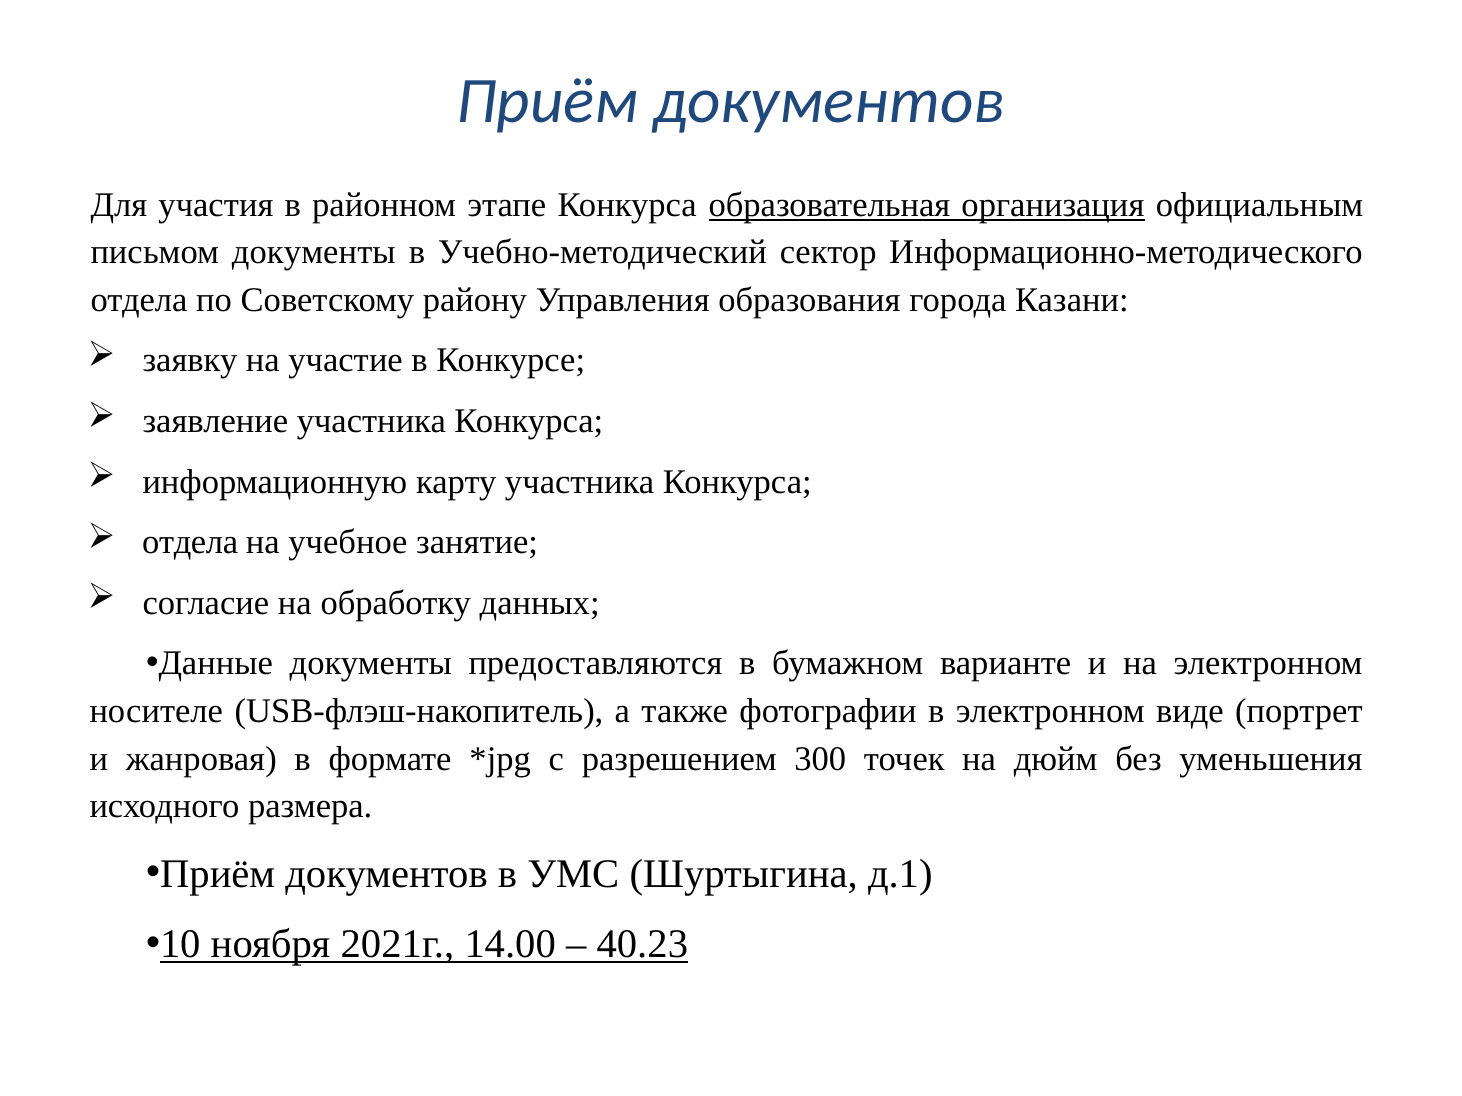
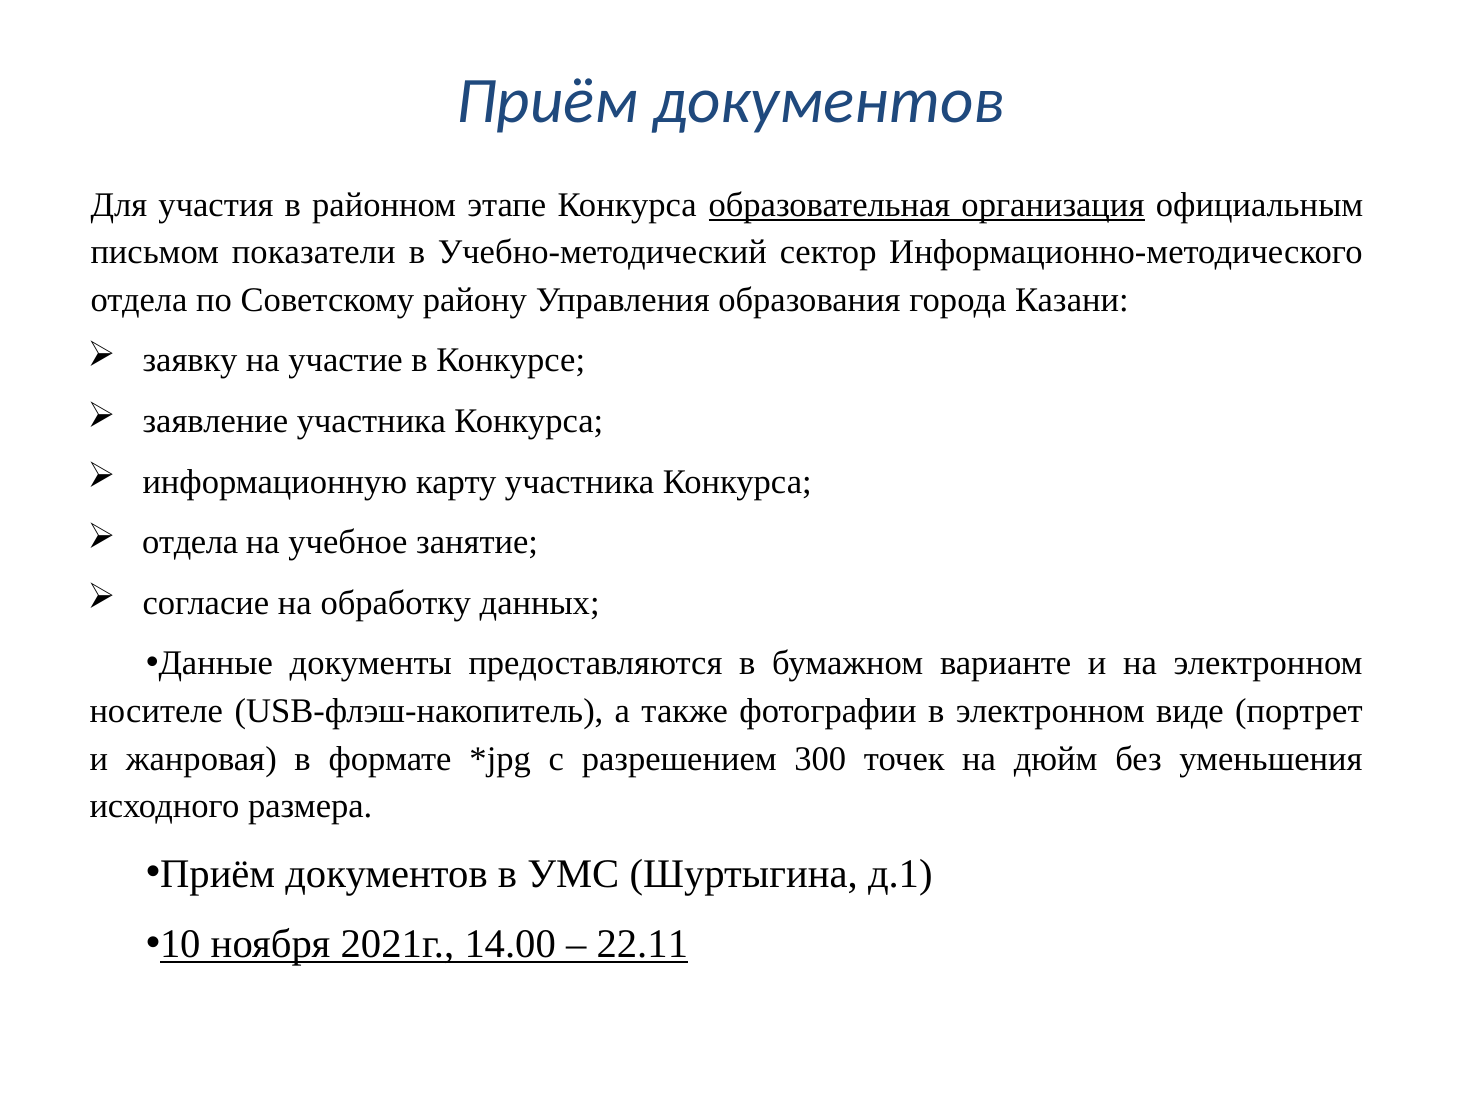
письмом документы: документы -> показатели (314, 253)
40.23: 40.23 -> 22.11 (642, 945)
